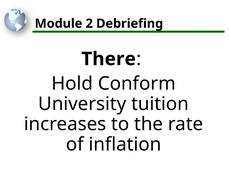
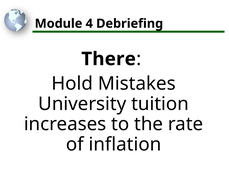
2: 2 -> 4 (89, 24)
Conform: Conform -> Mistakes (137, 83)
